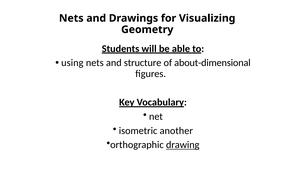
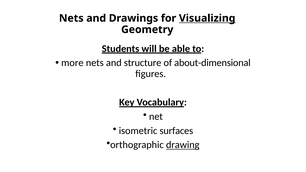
Visualizing underline: none -> present (207, 18)
using: using -> more (72, 63)
another: another -> surfaces (176, 131)
